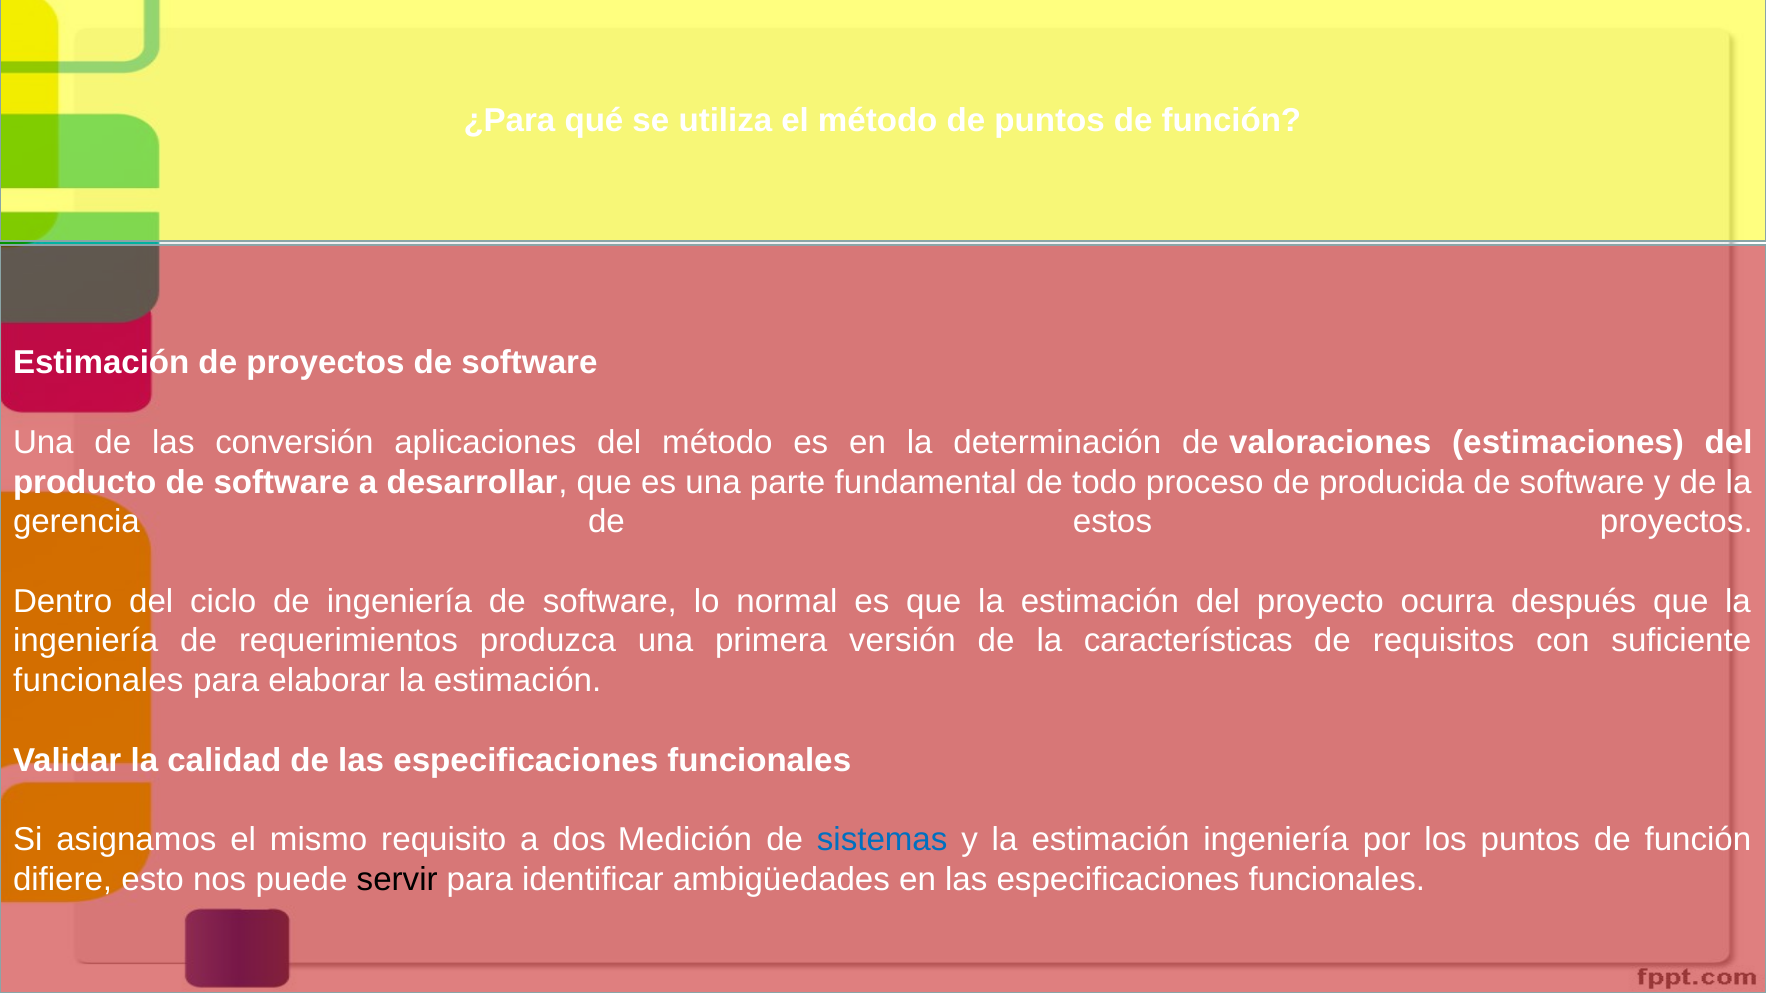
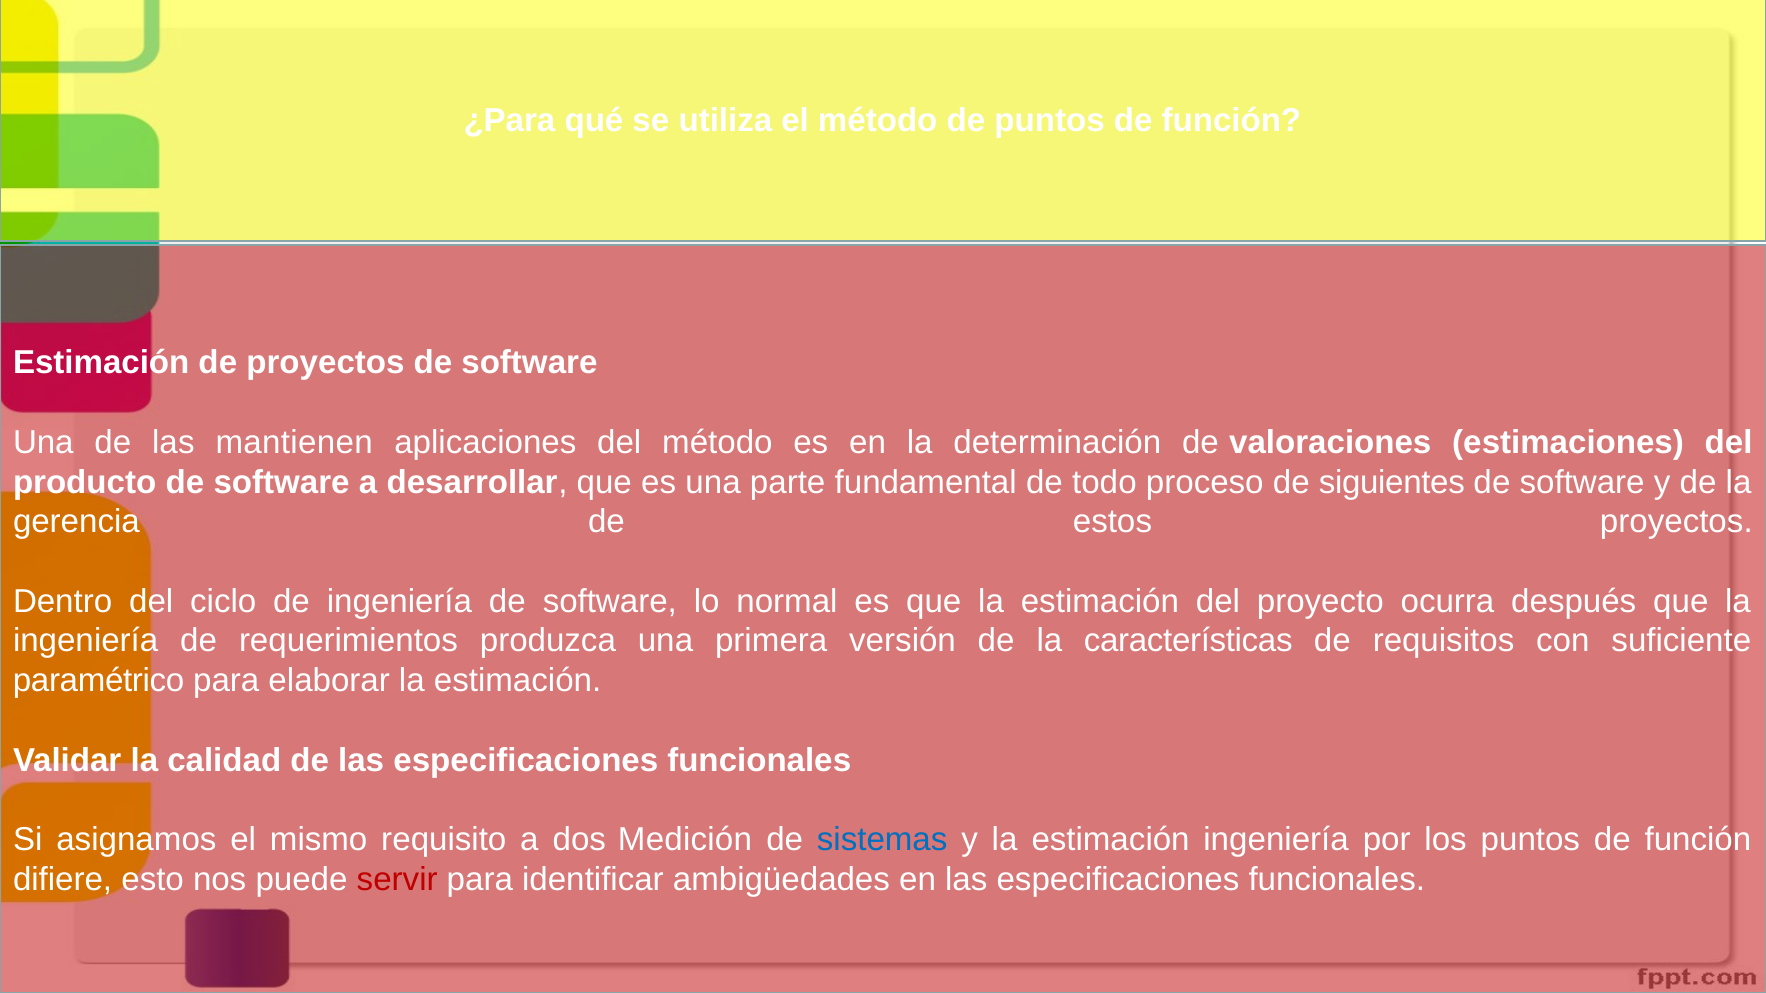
conversión: conversión -> mantienen (294, 443)
producida: producida -> siguientes (1392, 482)
funcionales: funcionales -> paramétrico (99, 681)
servir colour: black -> red (397, 880)
